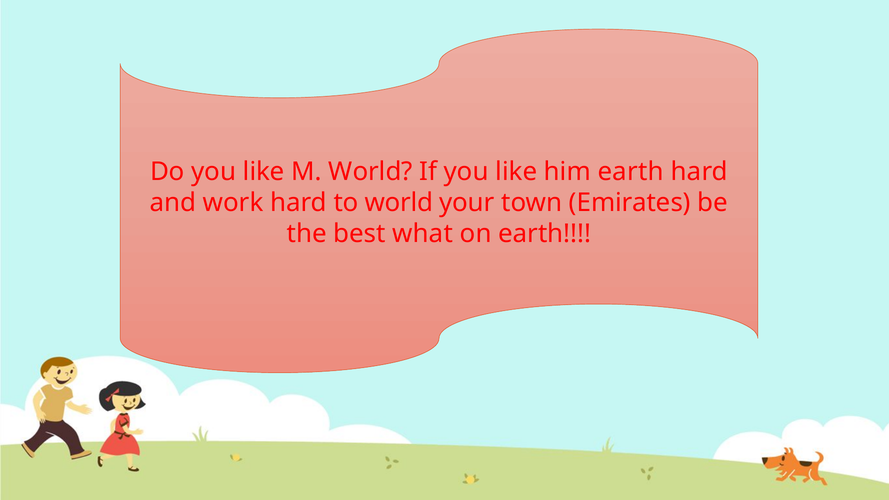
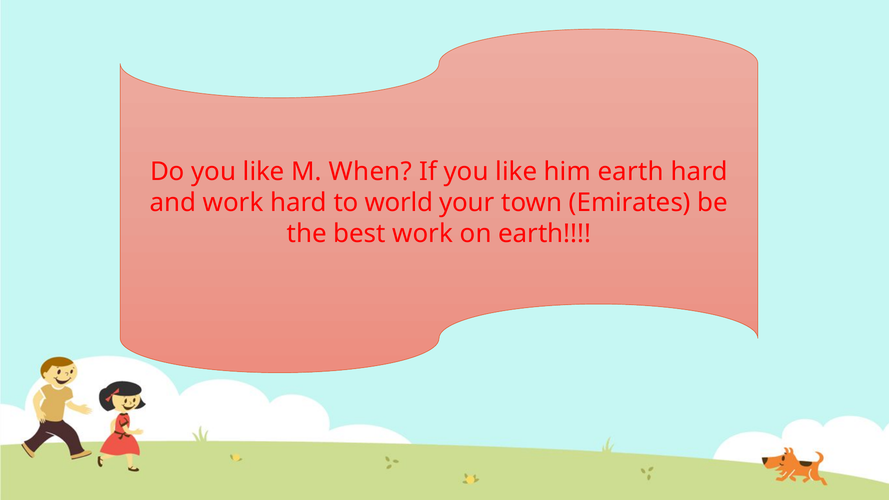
M World: World -> When (370, 172)
best what: what -> work (423, 234)
